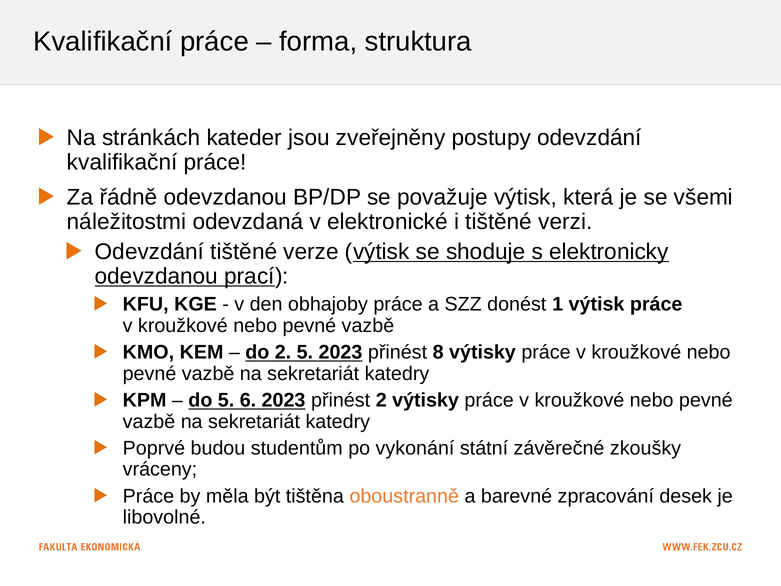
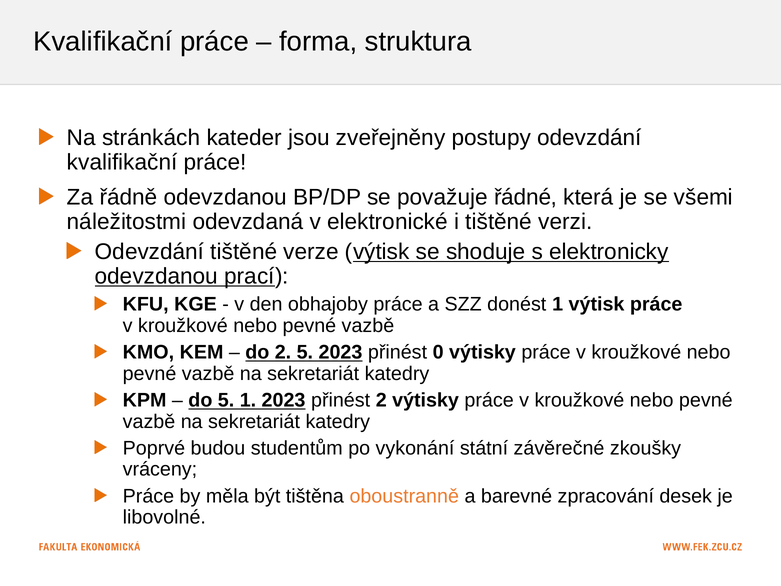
považuje výtisk: výtisk -> řádné (526, 197)
8: 8 -> 0 (438, 352)
5 6: 6 -> 1 (248, 400)
